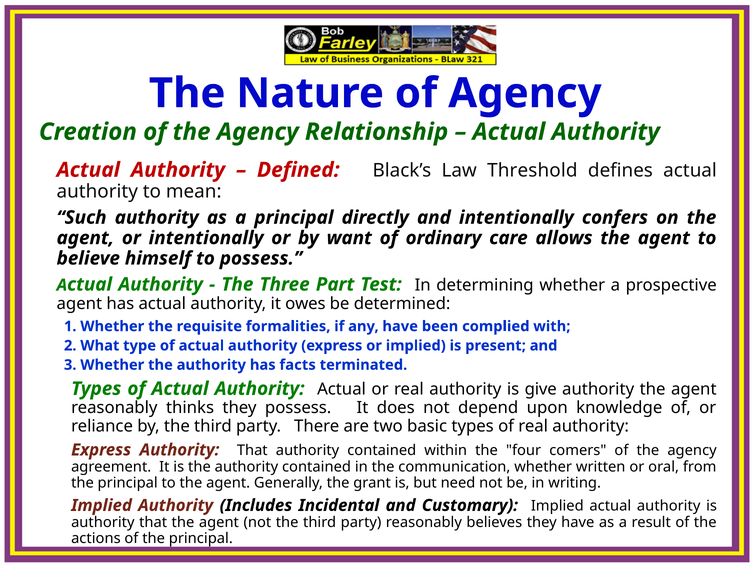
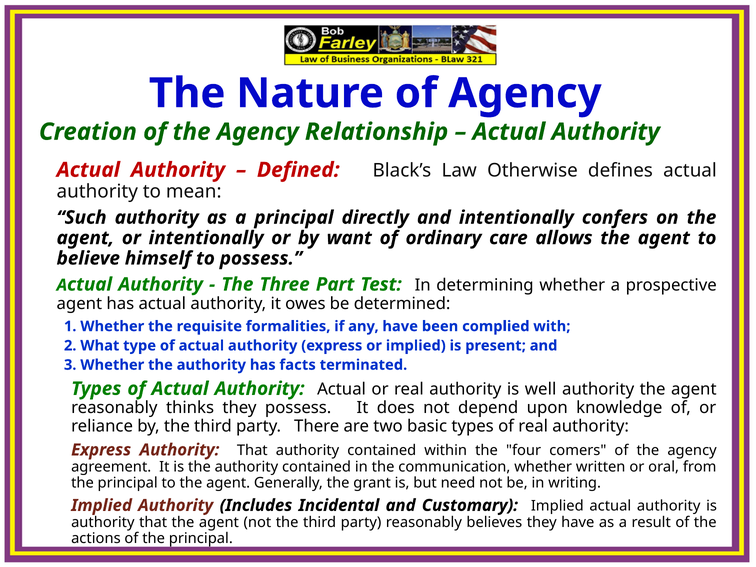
Threshold: Threshold -> Otherwise (532, 171)
give: give -> well (541, 389)
